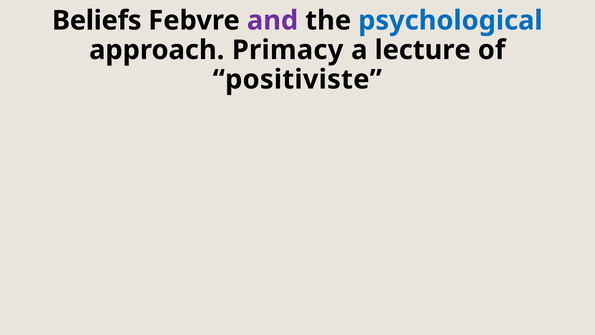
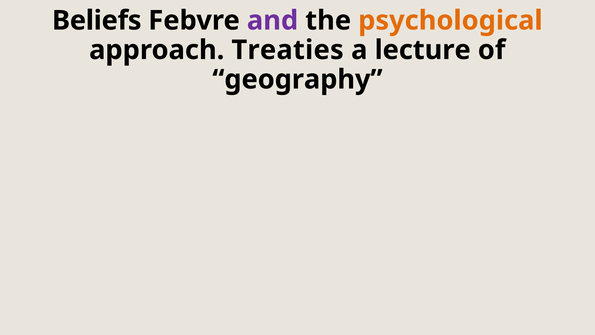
psychological colour: blue -> orange (450, 21)
Primacy: Primacy -> Treaties (288, 50)
positiviste: positiviste -> geography (297, 79)
